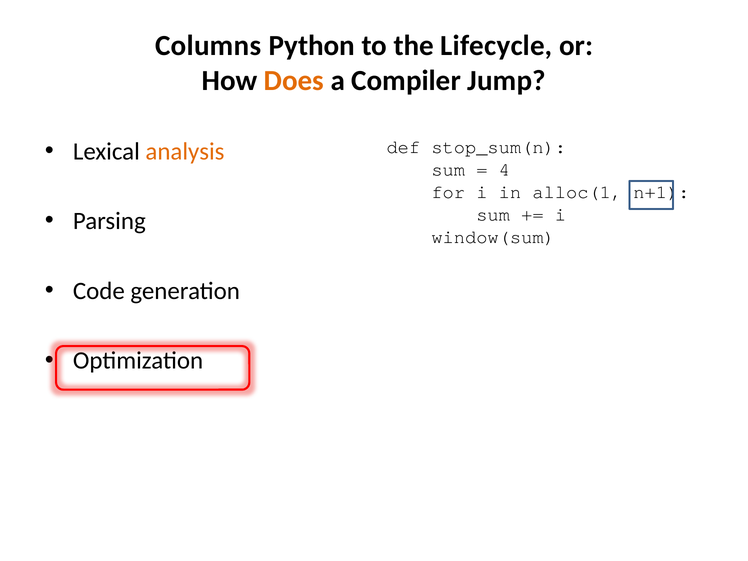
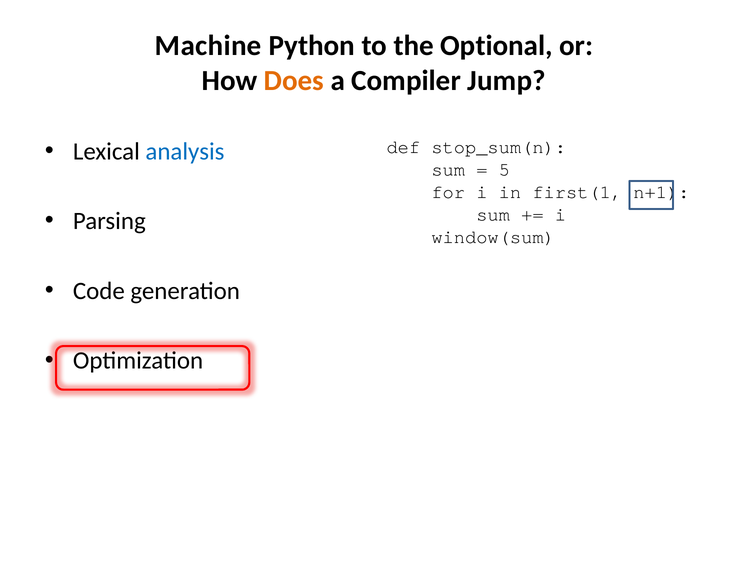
Columns: Columns -> Machine (208, 46)
Lifecycle: Lifecycle -> Optional (497, 46)
analysis colour: orange -> blue (185, 151)
4: 4 -> 5 (504, 170)
alloc(1: alloc(1 -> first(1 (577, 192)
